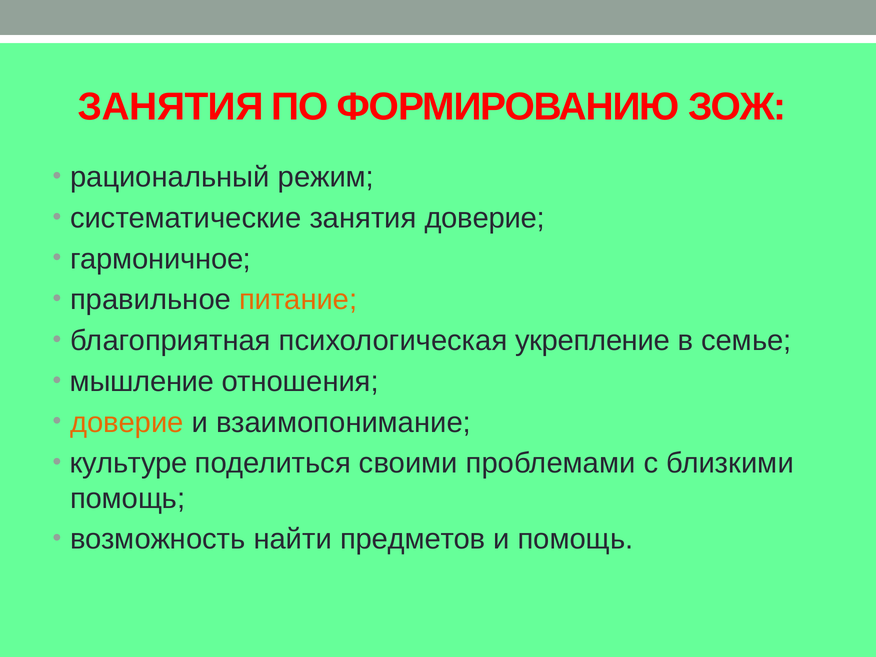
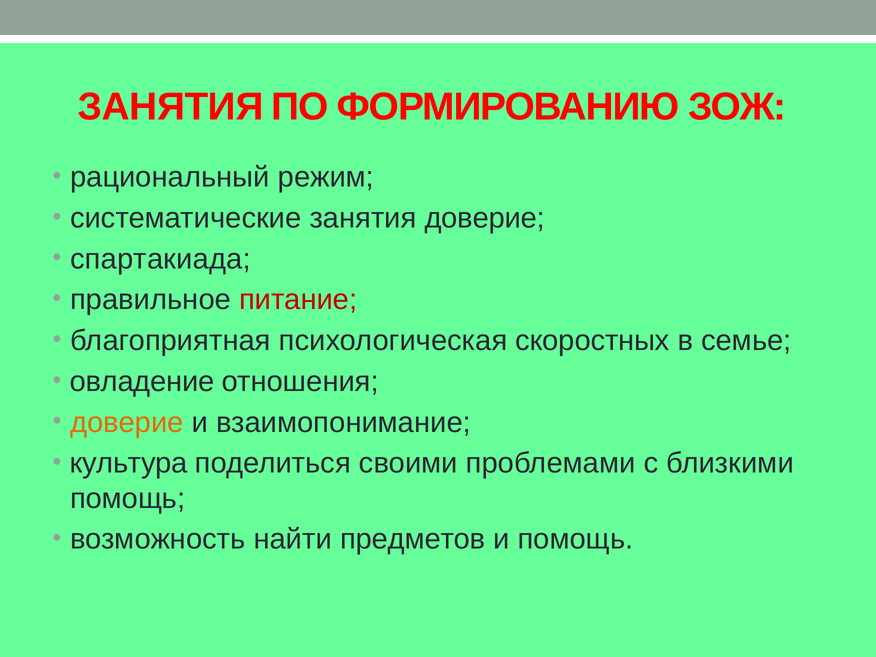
гармоничное: гармоничное -> спартакиада (160, 259)
питание colour: orange -> red (298, 300)
укрепление: укрепление -> скоростных (593, 341)
мышление: мышление -> овладение (142, 382)
культуре: культуре -> культура (129, 463)
